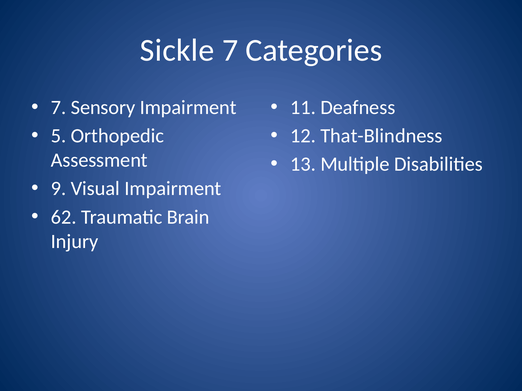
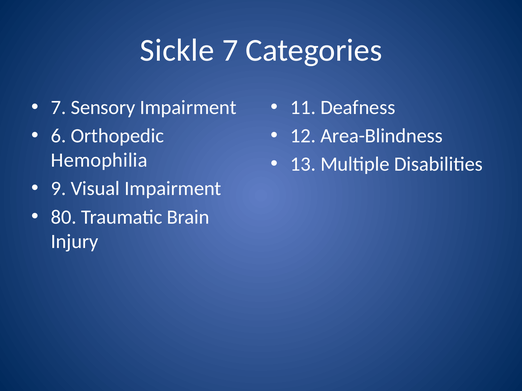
5: 5 -> 6 (59, 136)
That-Blindness: That-Blindness -> Area-Blindness (381, 136)
Assessment: Assessment -> Hemophilia (99, 160)
62: 62 -> 80 (64, 217)
